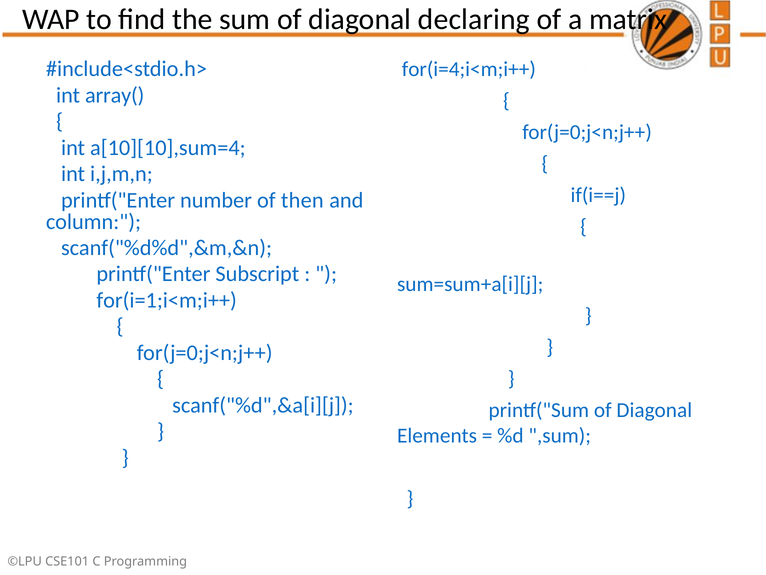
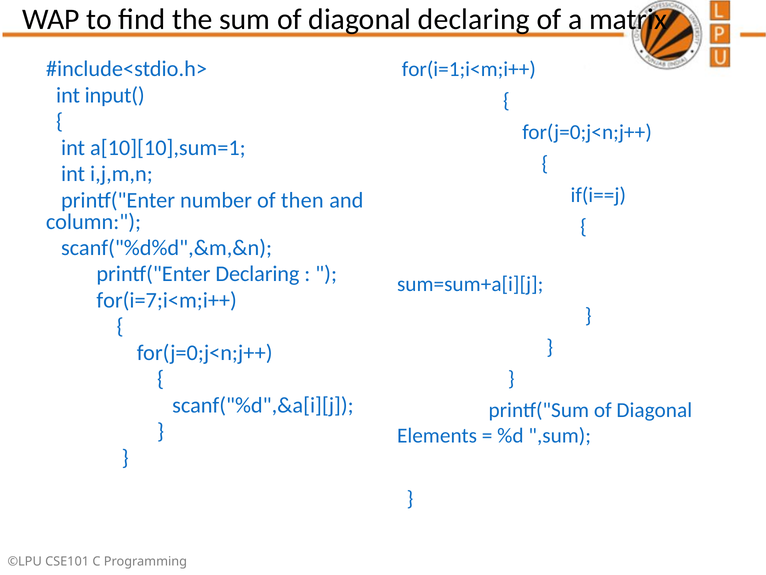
for(i=4;i<m;i++: for(i=4;i<m;i++ -> for(i=1;i<m;i++ (469, 69)
array(: array( -> input( (115, 95)
a[10][10],sum=4: a[10][10],sum=4 -> a[10][10],sum=1 (168, 148)
printf("Enter Subscript: Subscript -> Declaring (257, 274)
for(i=1;i<m;i++: for(i=1;i<m;i++ -> for(i=7;i<m;i++ (167, 300)
